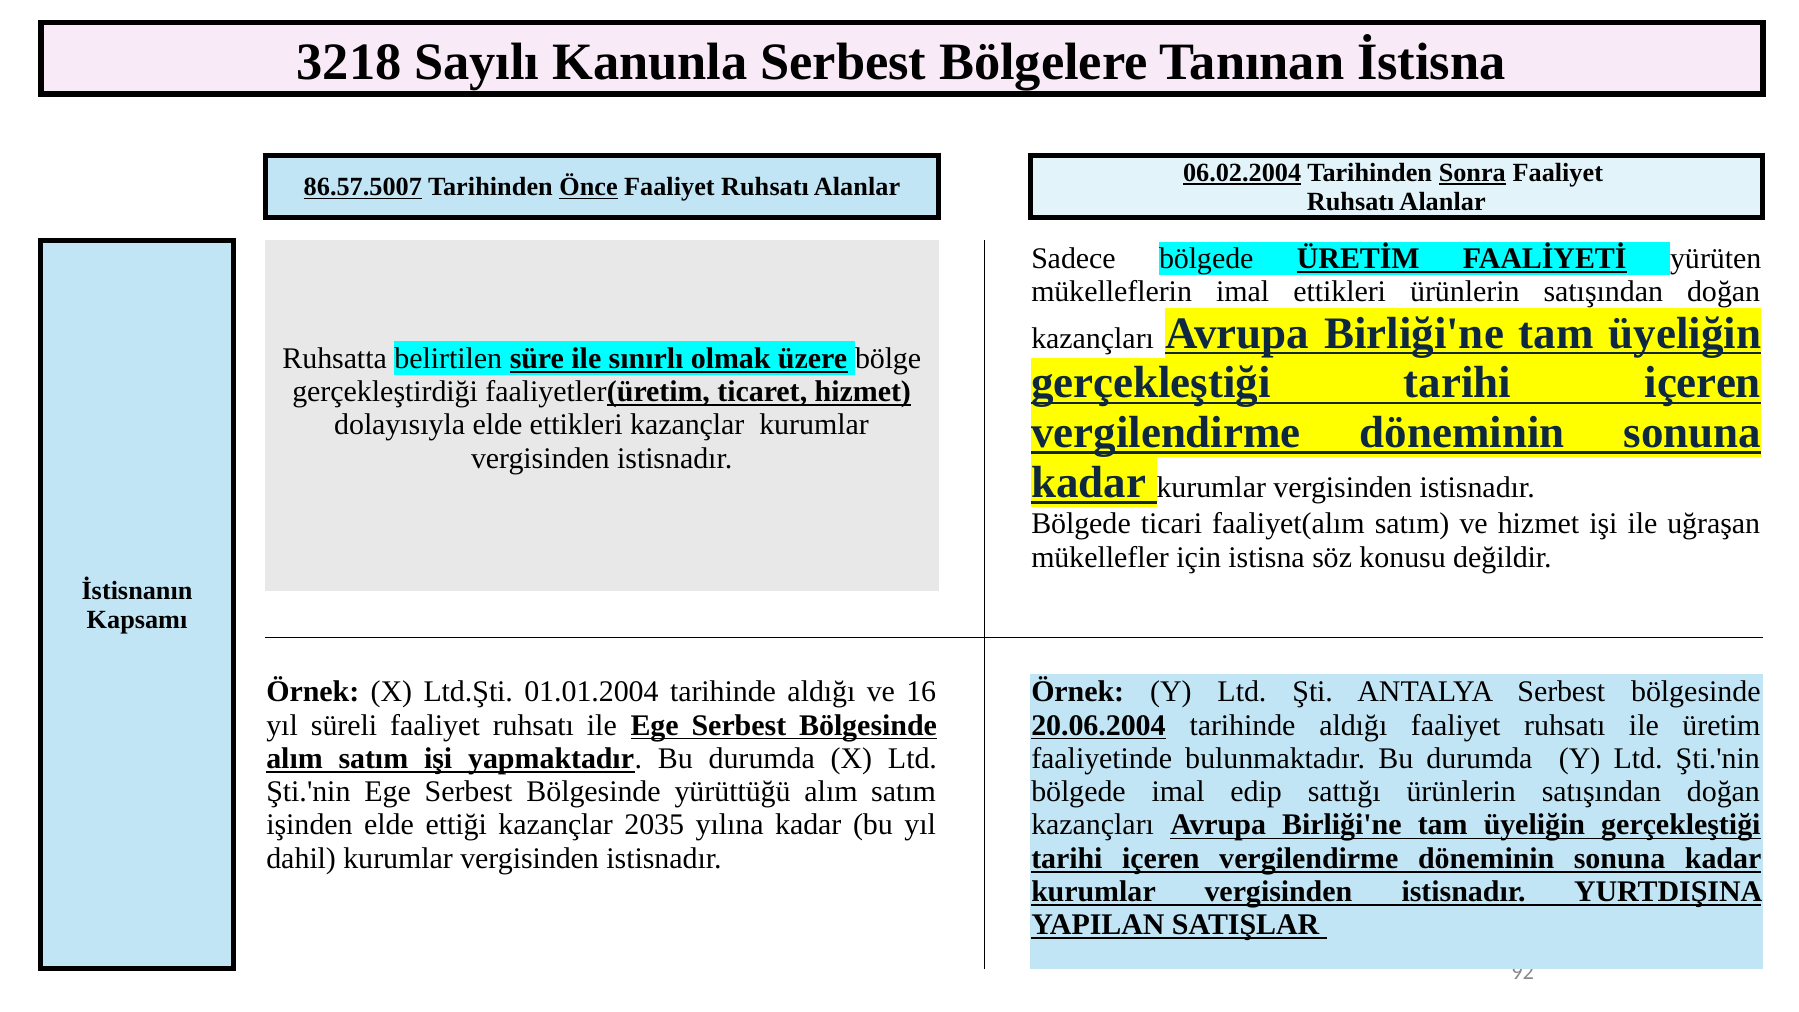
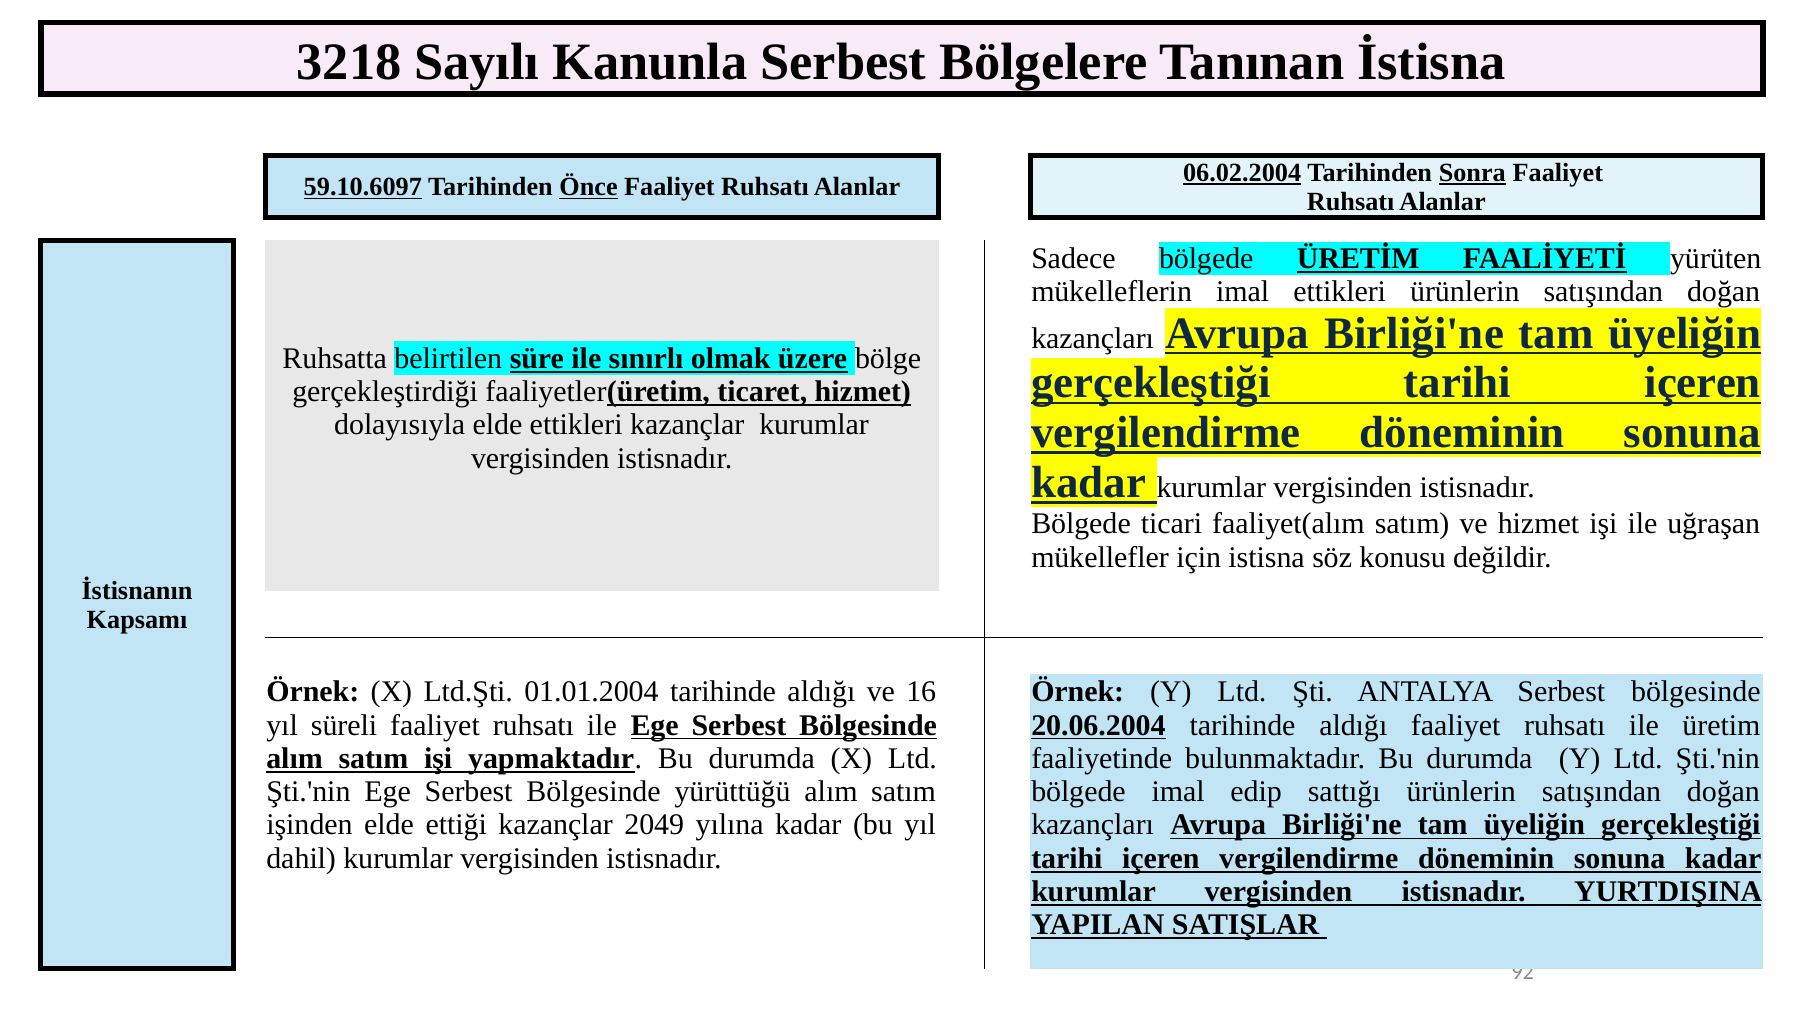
86.57.5007: 86.57.5007 -> 59.10.6097 (363, 187)
2035: 2035 -> 2049 (654, 825)
